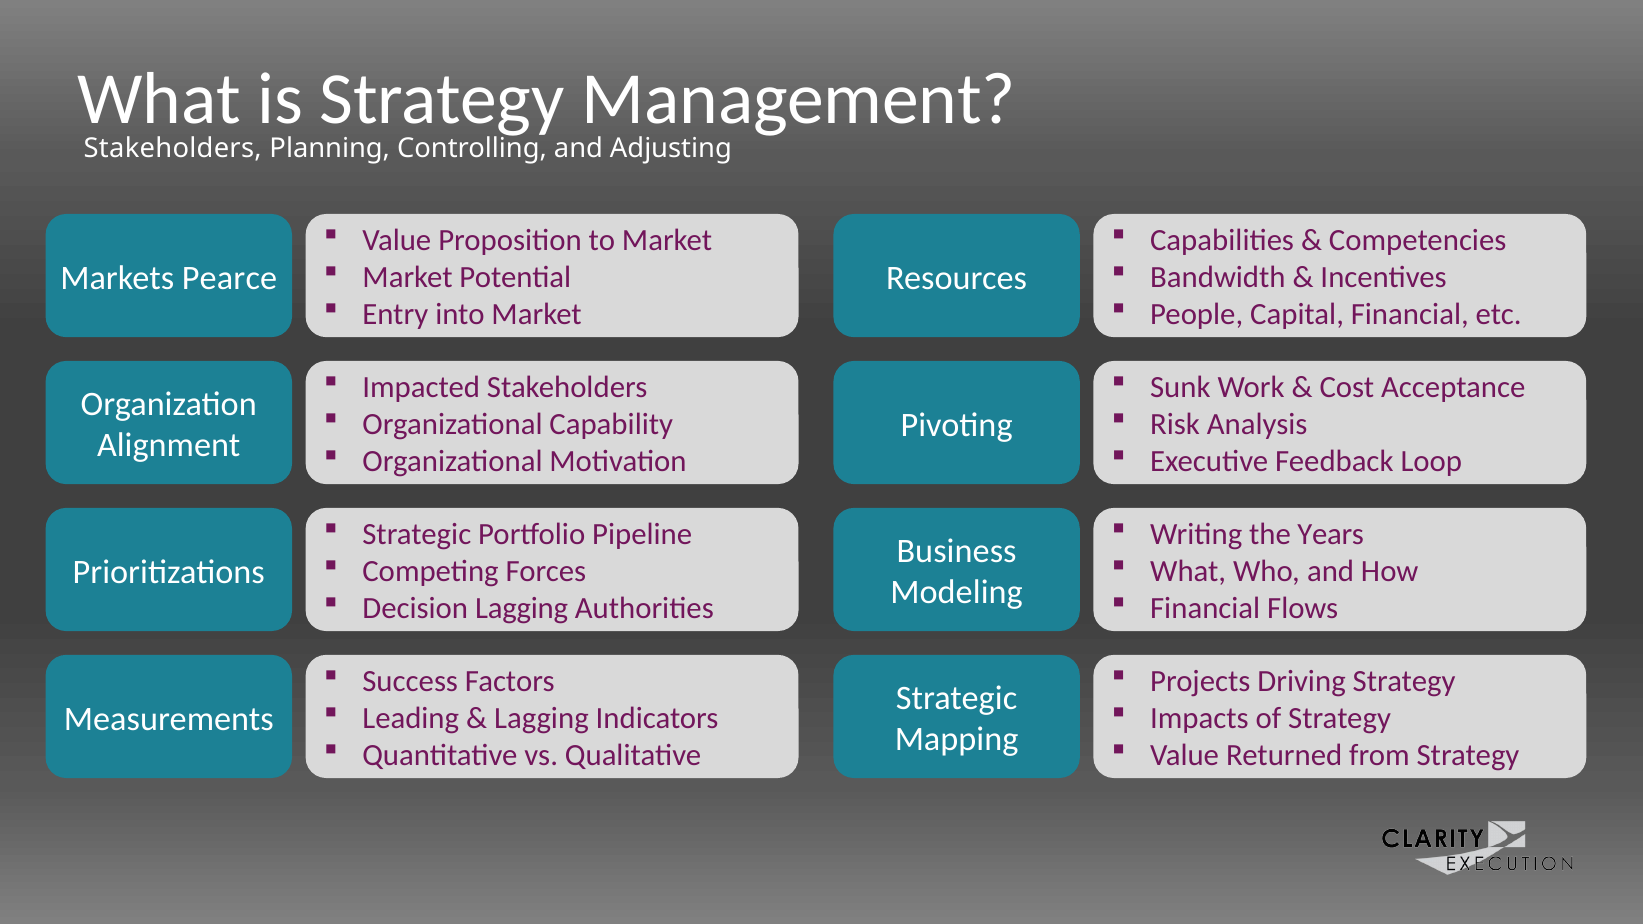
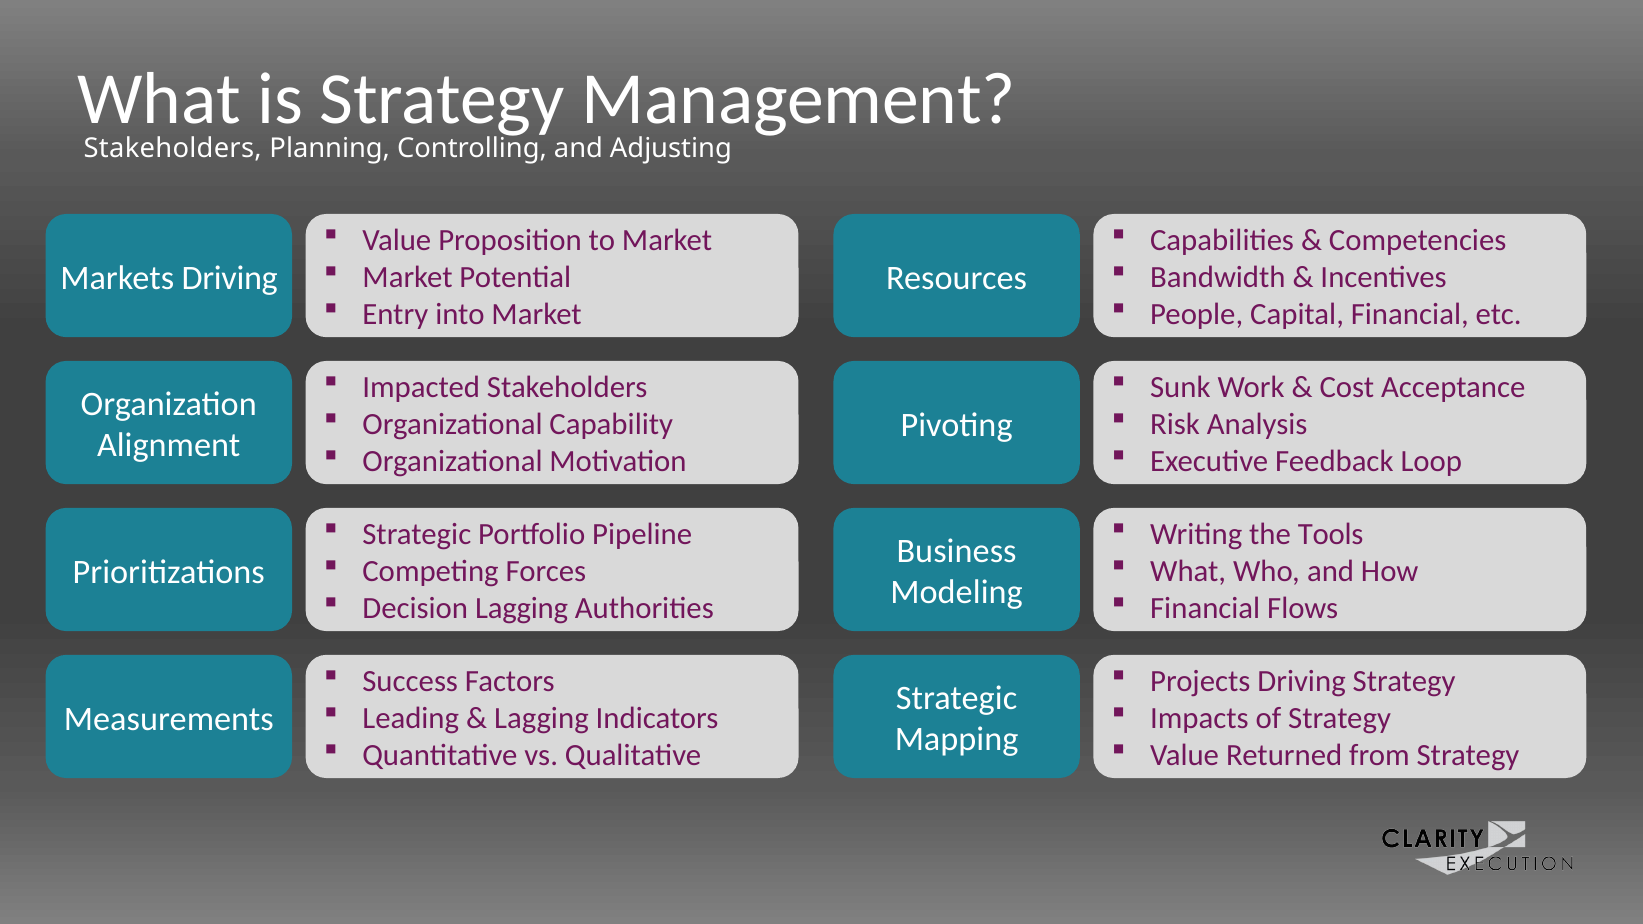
Markets Pearce: Pearce -> Driving (230, 278)
Years: Years -> Tools (1331, 535)
